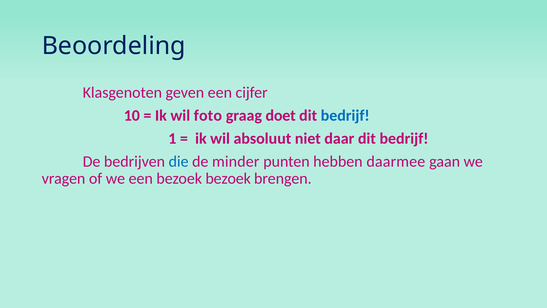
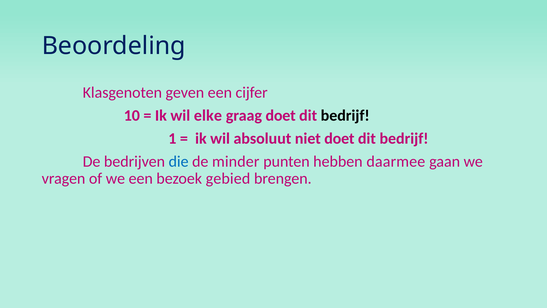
foto: foto -> elke (208, 115)
bedrijf colour: blue -> black (345, 115)
niet daar: daar -> doet (339, 138)
bezoek bezoek: bezoek -> gebied (228, 179)
